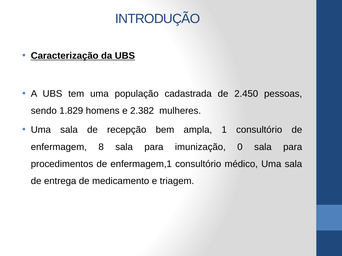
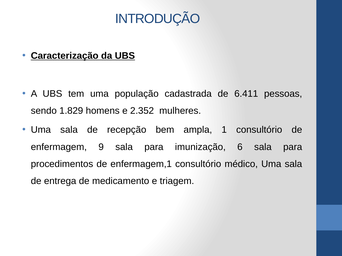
2.450: 2.450 -> 6.411 (246, 94)
2.382: 2.382 -> 2.352 (142, 111)
8: 8 -> 9 (101, 147)
0: 0 -> 6 (240, 147)
